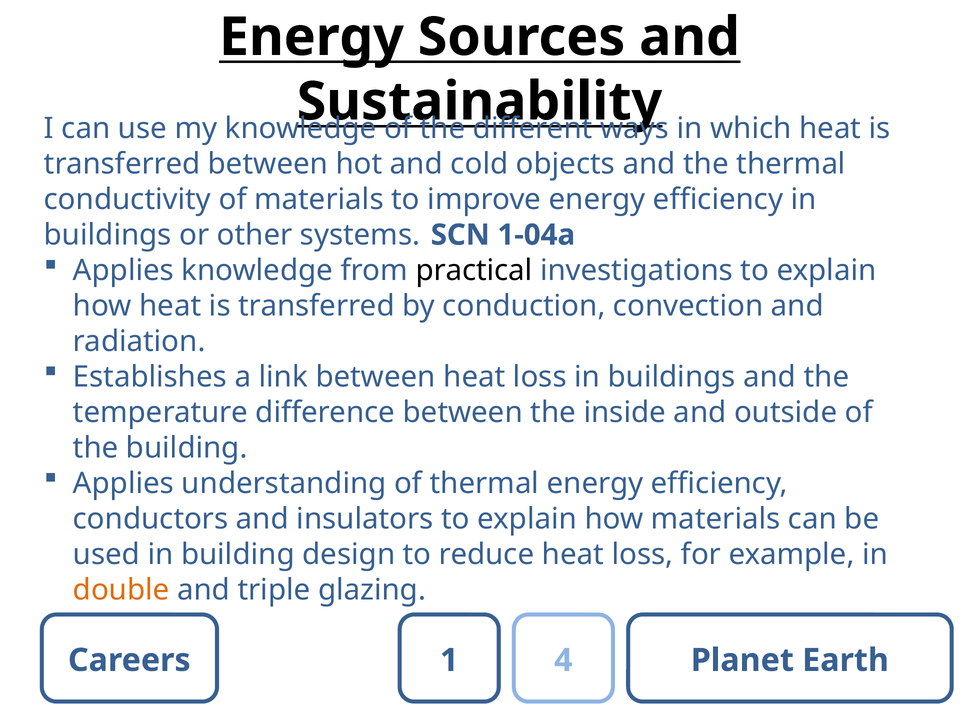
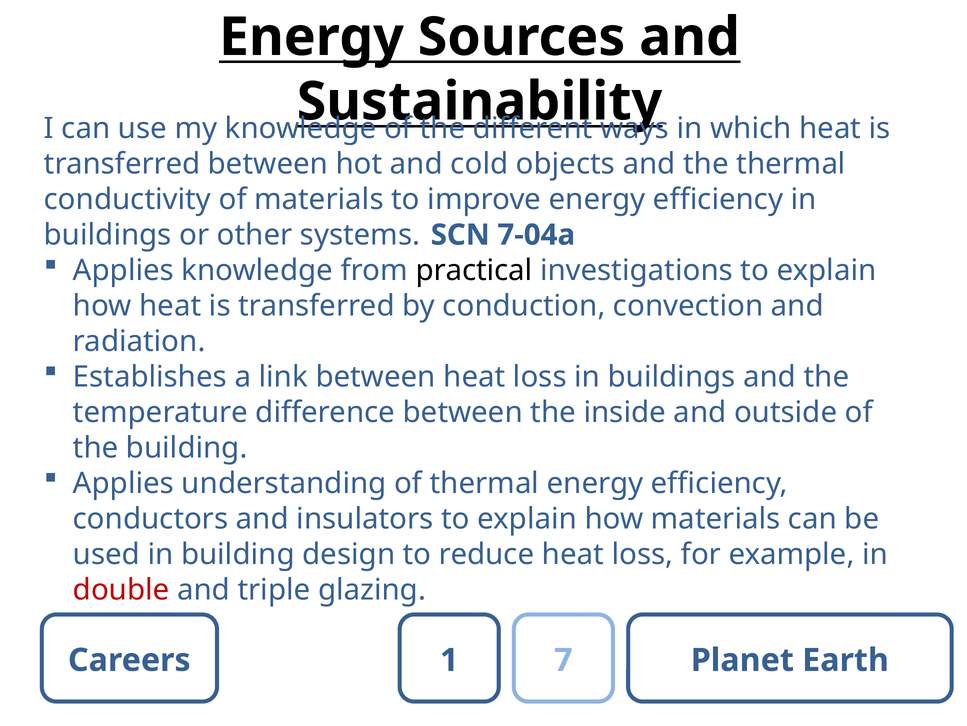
1-04a: 1-04a -> 7-04a (536, 235)
double colour: orange -> red (121, 589)
4: 4 -> 7 (563, 660)
